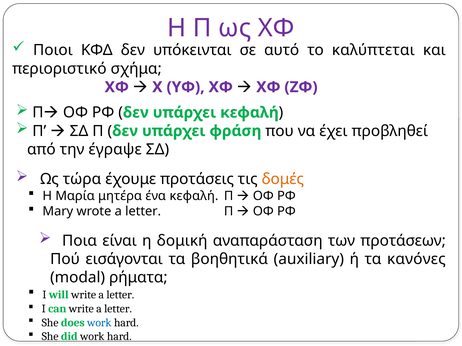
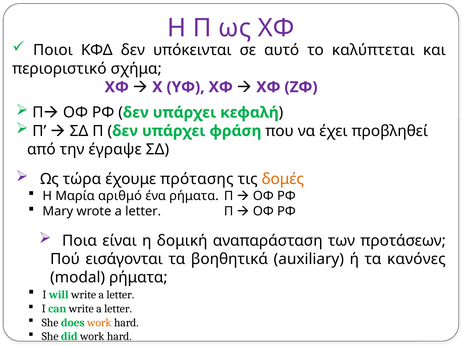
προτάσεις: προτάσεις -> πρότασης (197, 179)
μητέρα: μητέρα -> αριθμό (120, 196)
ένα κεφαλή: κεφαλή -> ρήματα (194, 196)
work colour: blue -> orange (99, 323)
